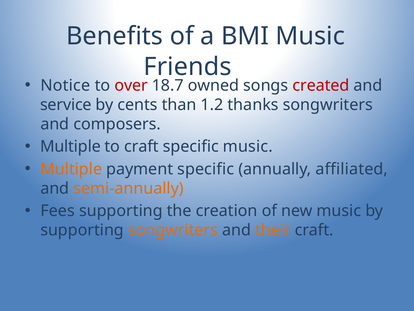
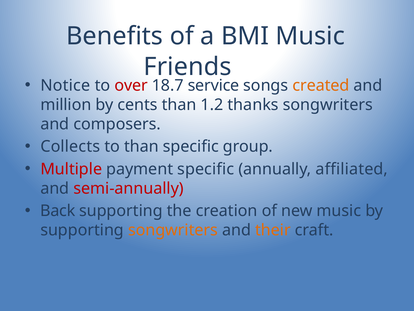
owned: owned -> service (214, 85)
created colour: red -> orange (321, 85)
service: service -> million (66, 105)
Multiple: Multiple -> Collects (70, 146)
to craft: craft -> than (141, 146)
specific music: music -> group (248, 146)
Multiple colour: orange -> red (71, 169)
semi-annually colour: orange -> red (129, 188)
Fees: Fees -> Back (58, 211)
